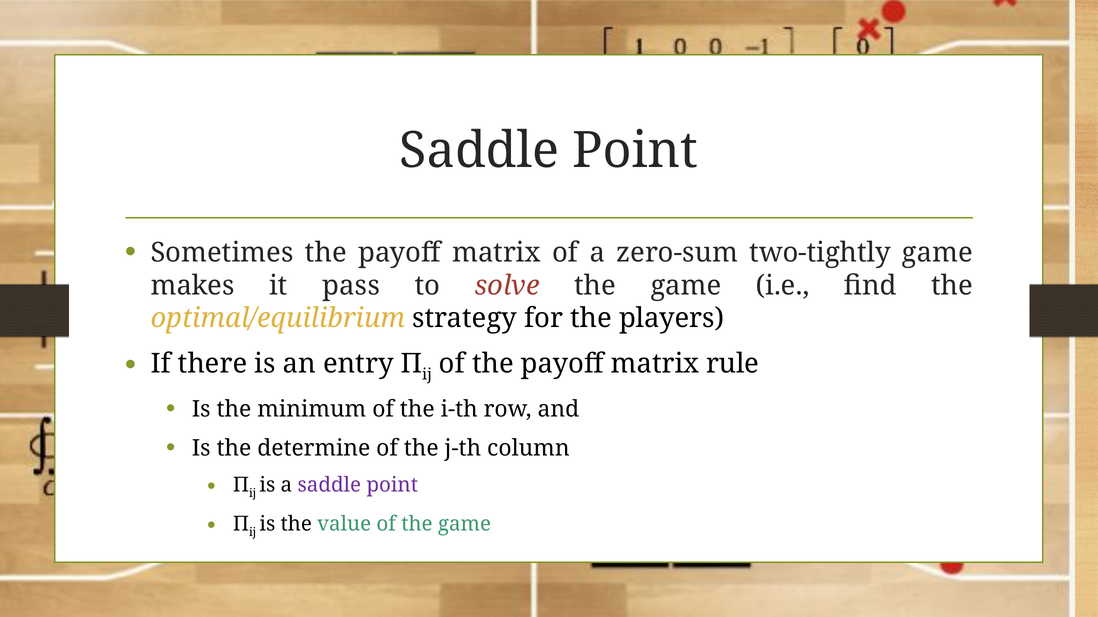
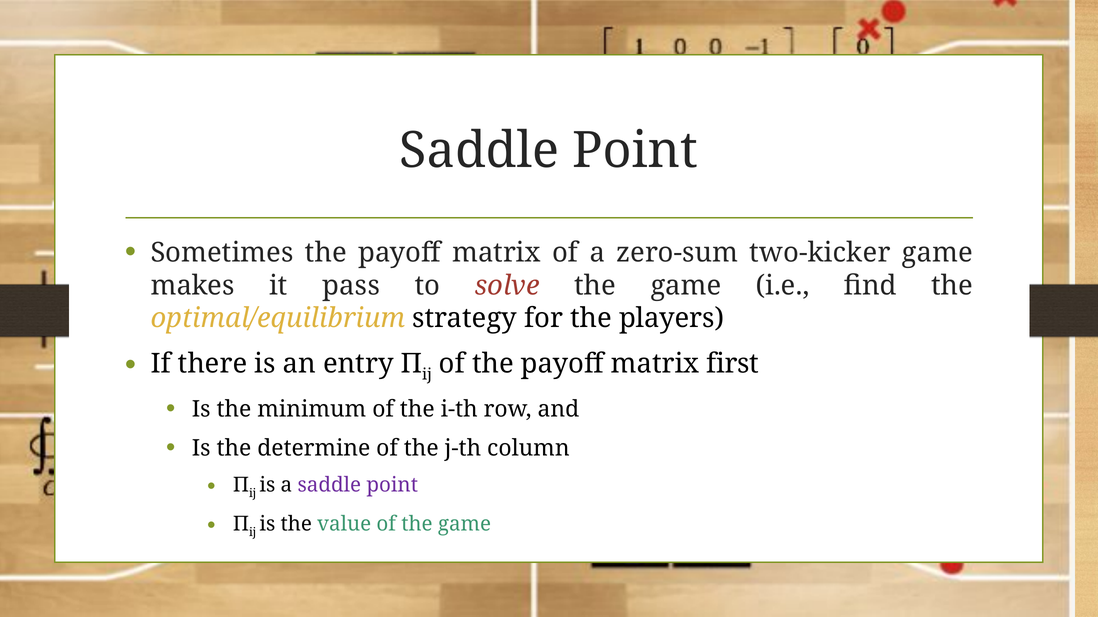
two-tightly: two-tightly -> two-kicker (820, 253)
rule: rule -> first (733, 364)
